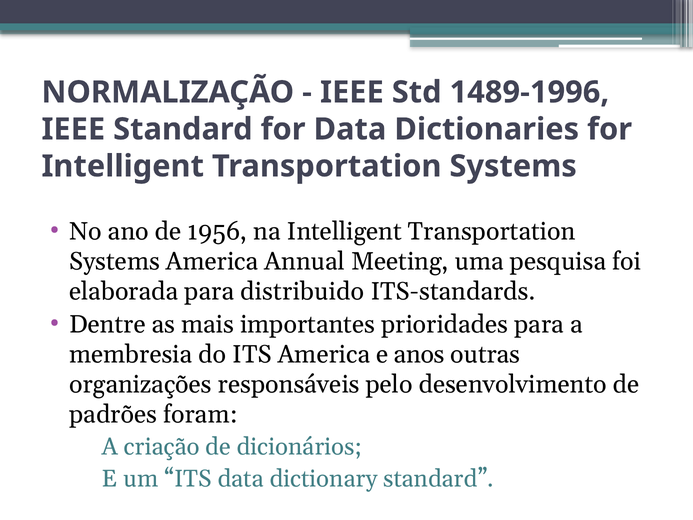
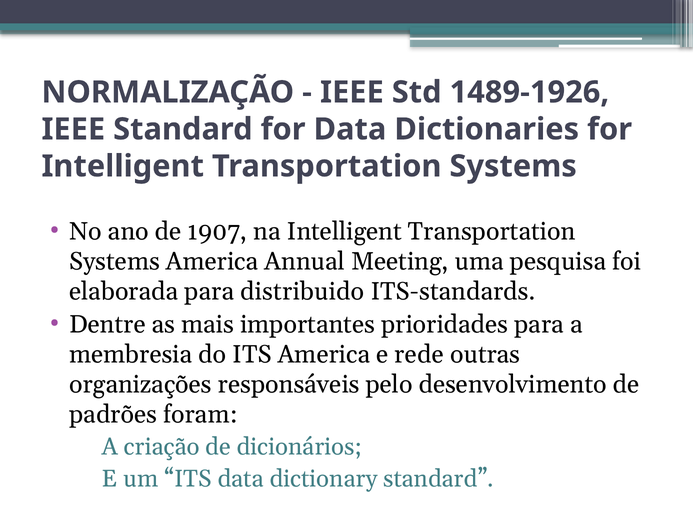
1489-1996: 1489-1996 -> 1489-1926 (529, 92)
1956: 1956 -> 1907 (217, 232)
anos: anos -> rede (419, 355)
